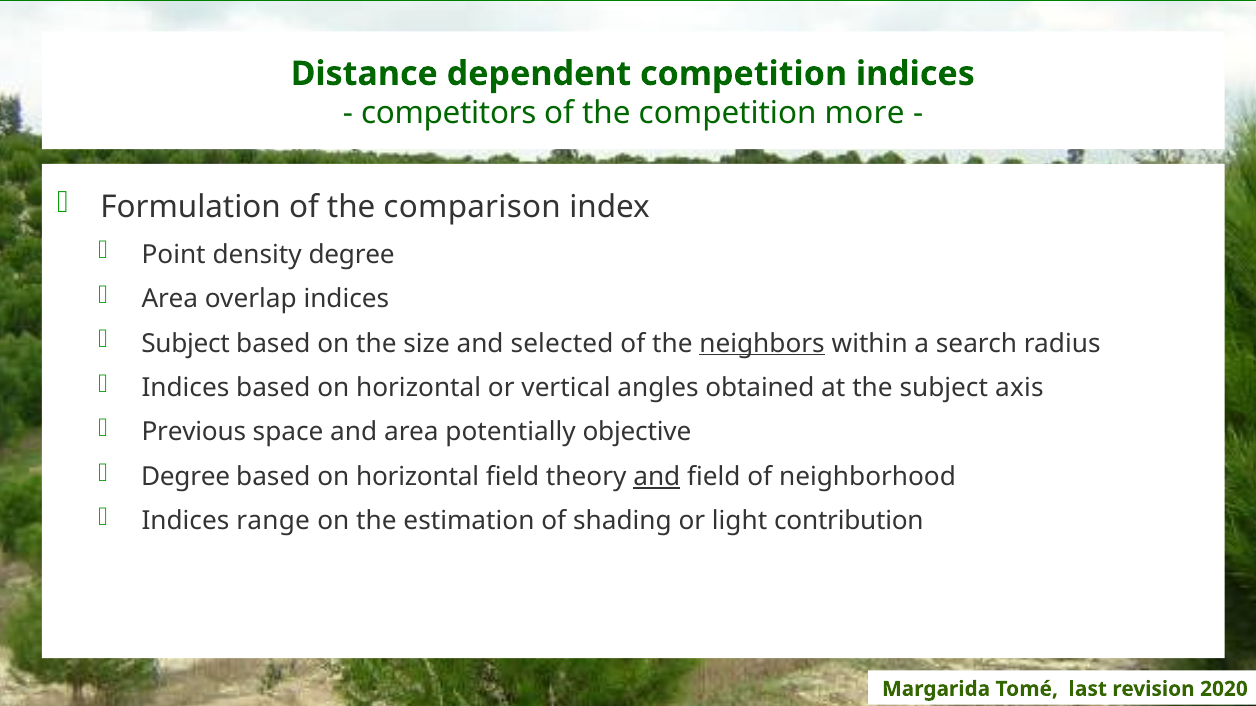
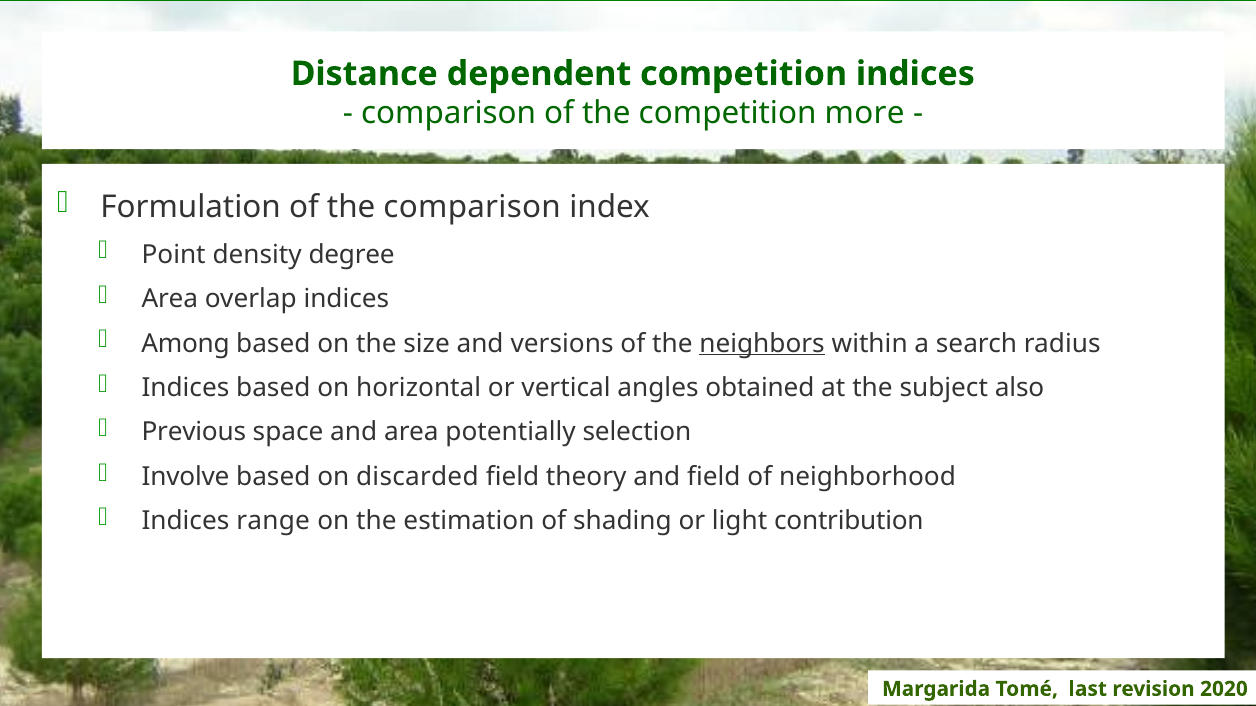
competitors: competitors -> comparison (449, 113)
Subject: Subject -> Among (186, 344)
selected: selected -> versions (562, 344)
axis: axis -> also (1020, 388)
objective: objective -> selection (637, 433)
Degree: Degree -> Involve (186, 477)
horizontal: horizontal -> discarded (417, 477)
and underline: present -> none (657, 477)
